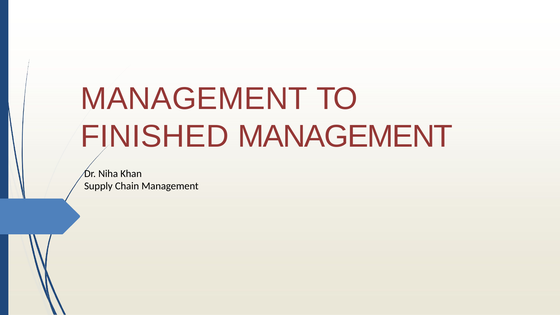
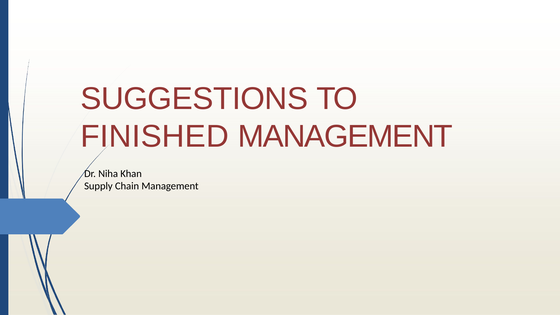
MANAGEMENT: MANAGEMENT -> SUGGESTIONS (194, 99)
